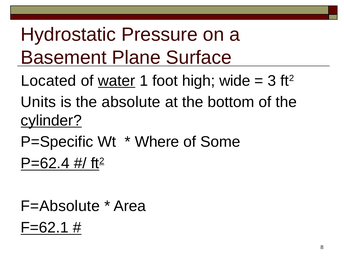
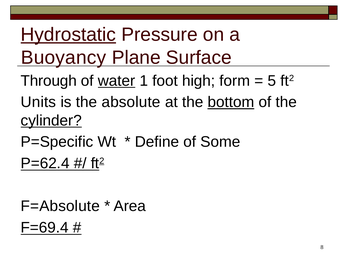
Hydrostatic underline: none -> present (68, 35)
Basement: Basement -> Buoyancy (64, 58)
Located: Located -> Through (49, 81)
wide: wide -> form (235, 81)
3: 3 -> 5 (272, 81)
bottom underline: none -> present (231, 102)
Where: Where -> Define (157, 142)
F=62.1: F=62.1 -> F=69.4 (45, 228)
